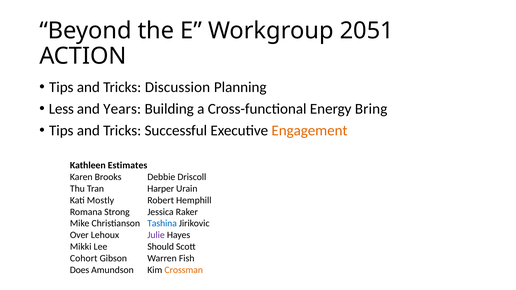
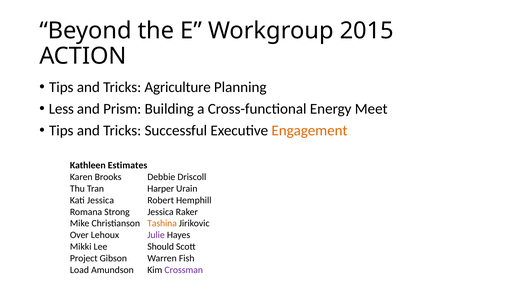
2051: 2051 -> 2015 (367, 31)
Discussion: Discussion -> Agriculture (178, 87)
Years: Years -> Prism (122, 109)
Bring: Bring -> Meet (371, 109)
Kati Mostly: Mostly -> Jessica (100, 200)
Tashina colour: blue -> orange (162, 224)
Cohort: Cohort -> Project (84, 258)
Does: Does -> Load (79, 270)
Crossman colour: orange -> purple (184, 270)
